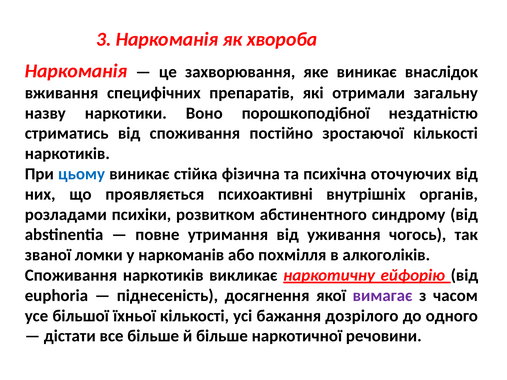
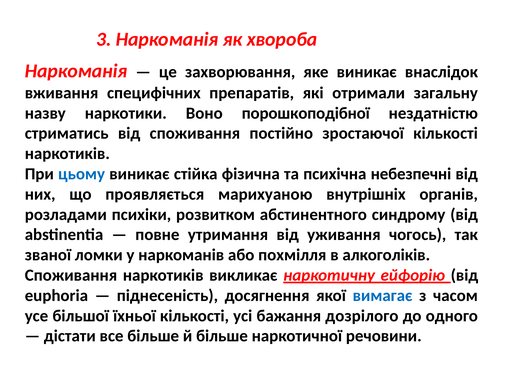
оточуючих: оточуючих -> небезпечні (411, 174)
психоактивні: психоактивні -> марихуаною (265, 194)
вимагає colour: purple -> blue (383, 296)
